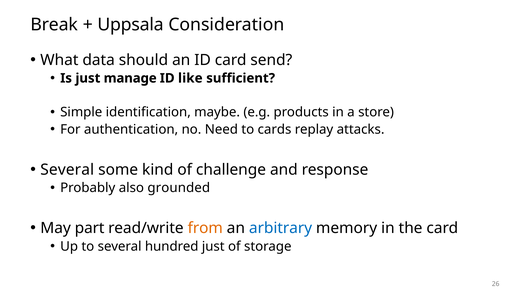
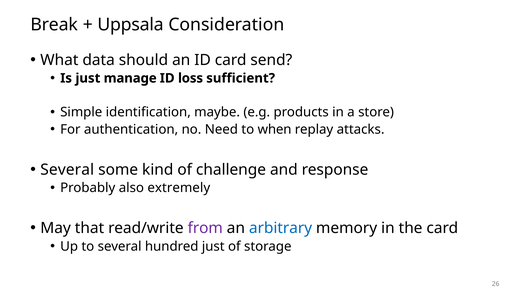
like: like -> loss (190, 78)
cards: cards -> when (275, 129)
grounded: grounded -> extremely (179, 188)
part: part -> that (90, 228)
from colour: orange -> purple (205, 228)
